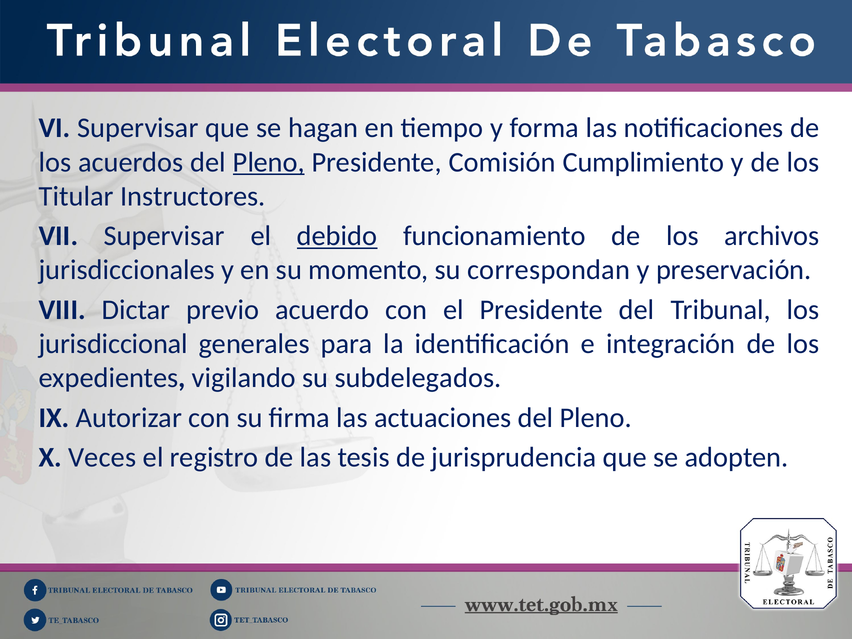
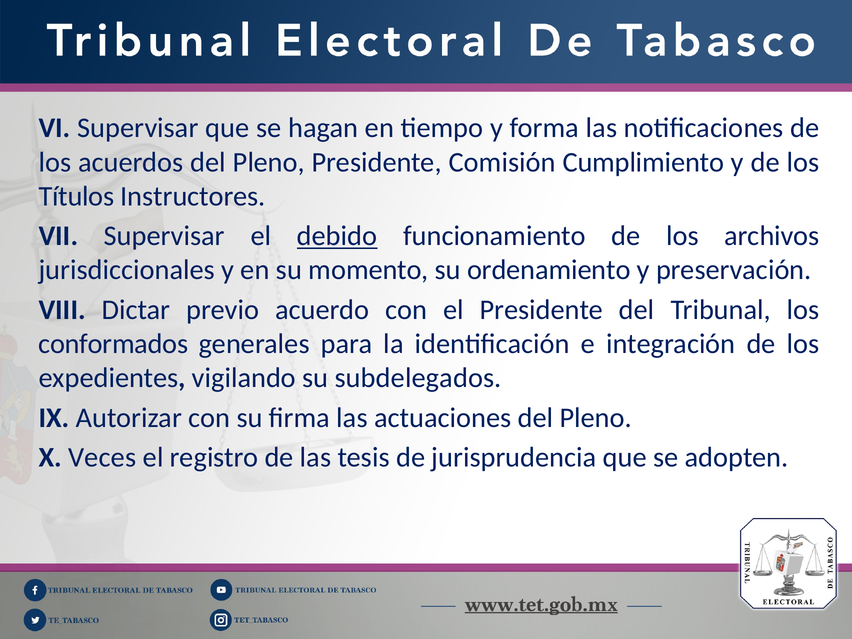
Pleno underline: present -> none (269, 162)
Titular: Titular -> Títulos (76, 196)
correspondan: correspondan -> ordenamiento (549, 270)
jurisdiccional: jurisdiccional -> conformados (113, 344)
